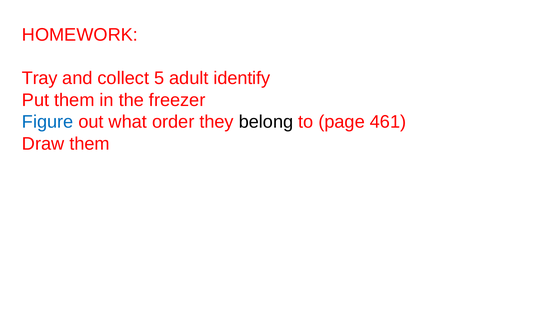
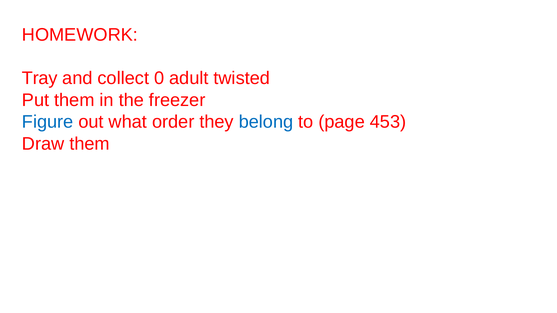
5: 5 -> 0 (159, 78)
identify: identify -> twisted (242, 78)
belong colour: black -> blue (266, 122)
461: 461 -> 453 (388, 122)
